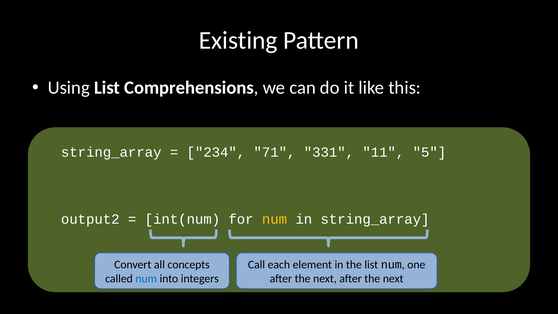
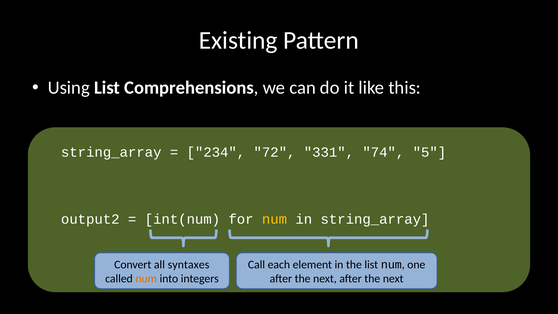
71: 71 -> 72 (275, 152)
11: 11 -> 74 (383, 152)
concepts: concepts -> syntaxes (189, 264)
num colour: blue -> orange (146, 278)
